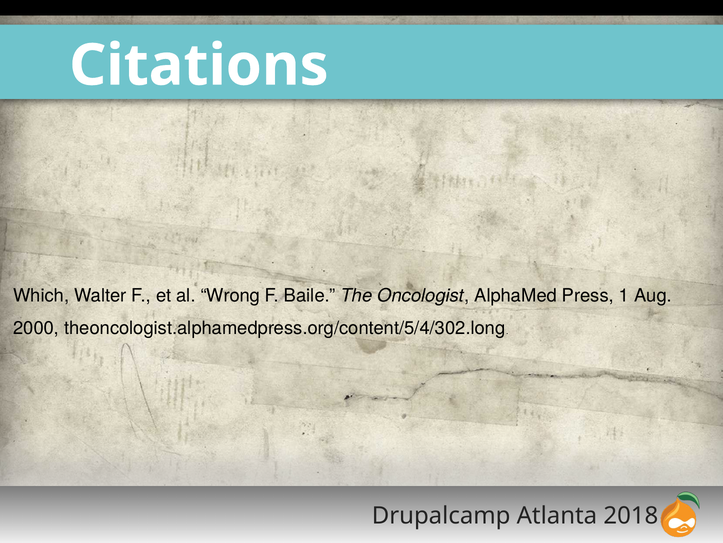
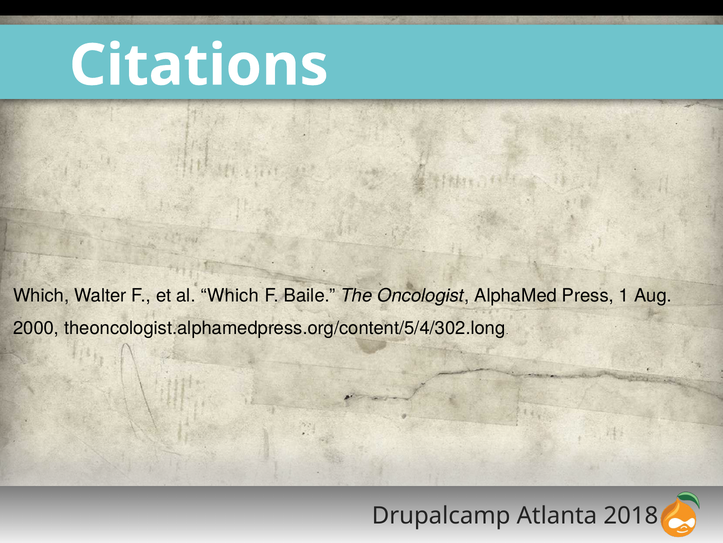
al Wrong: Wrong -> Which (230, 295)
